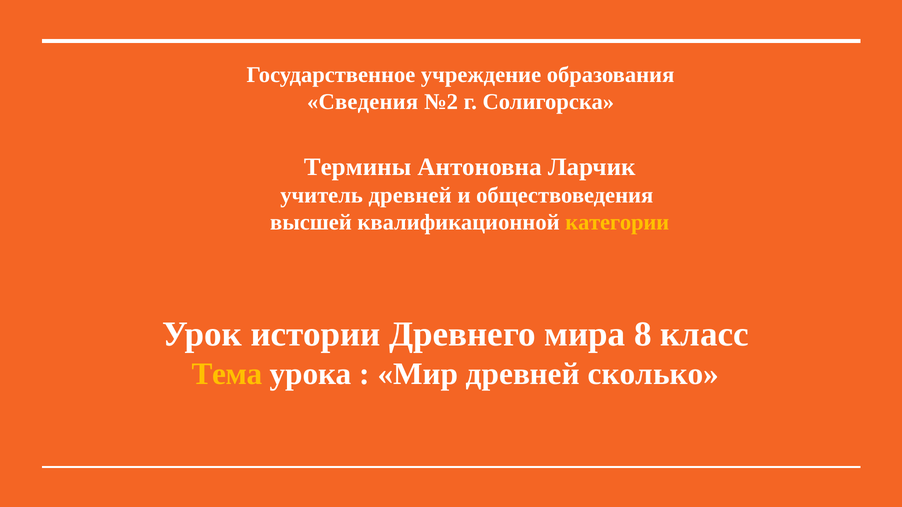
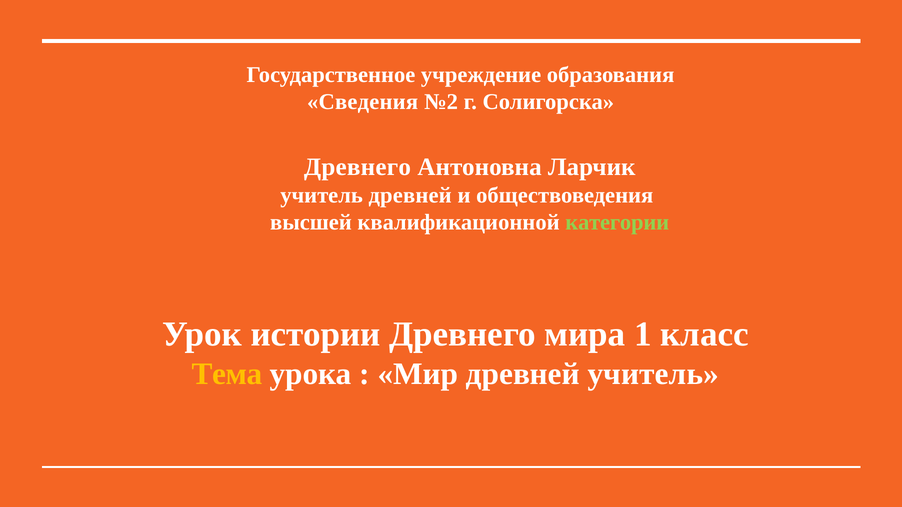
Термины: Термины -> Древнего (357, 167)
категории colour: yellow -> light green (617, 222)
8: 8 -> 1 (643, 335)
древней сколько: сколько -> учитель (653, 374)
